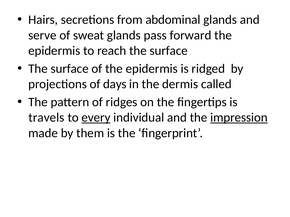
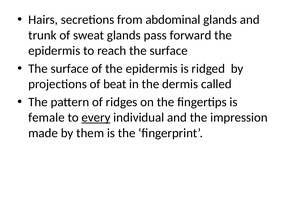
serve: serve -> trunk (42, 35)
days: days -> beat (115, 84)
travels: travels -> female (46, 118)
impression underline: present -> none (239, 118)
